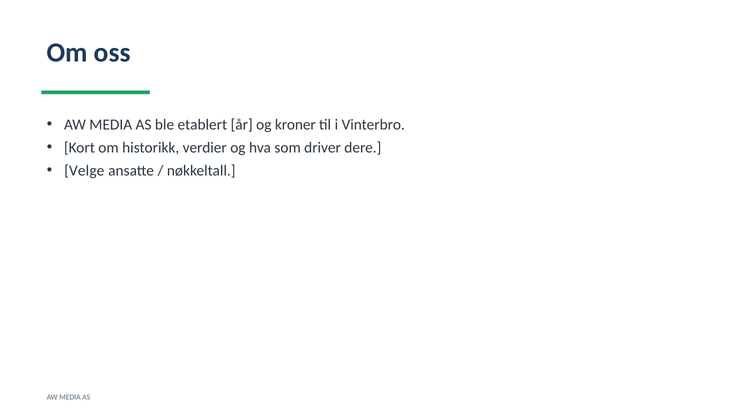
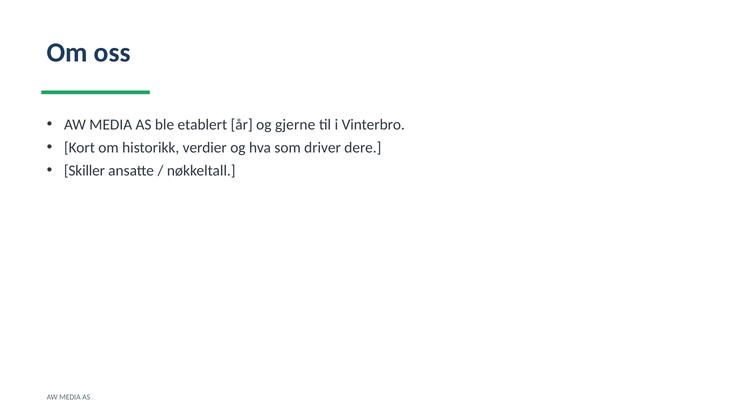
kroner: kroner -> gjerne (295, 124)
Velge: Velge -> Skiller (84, 170)
